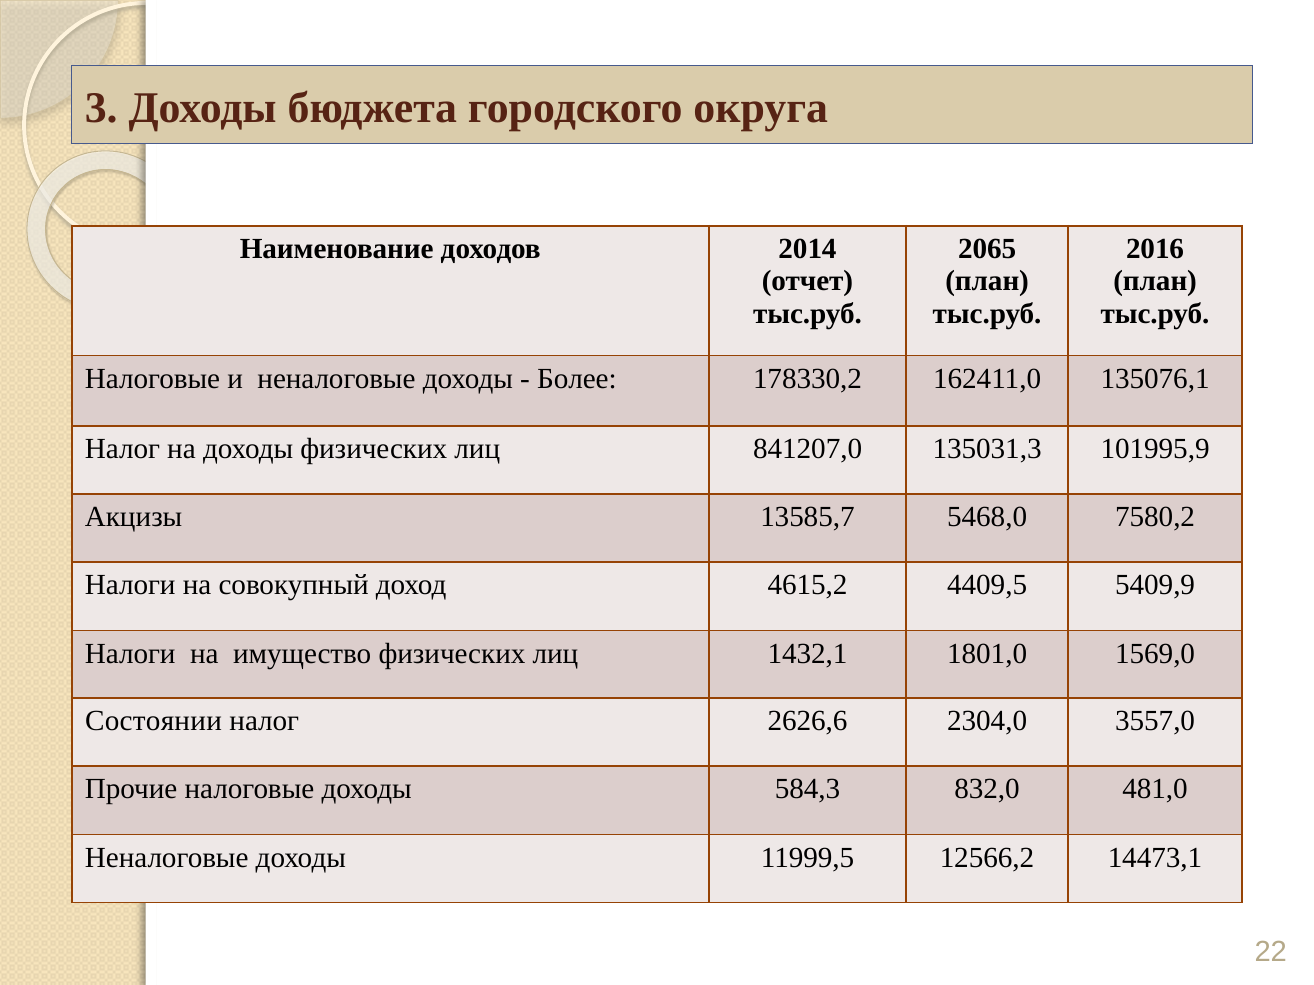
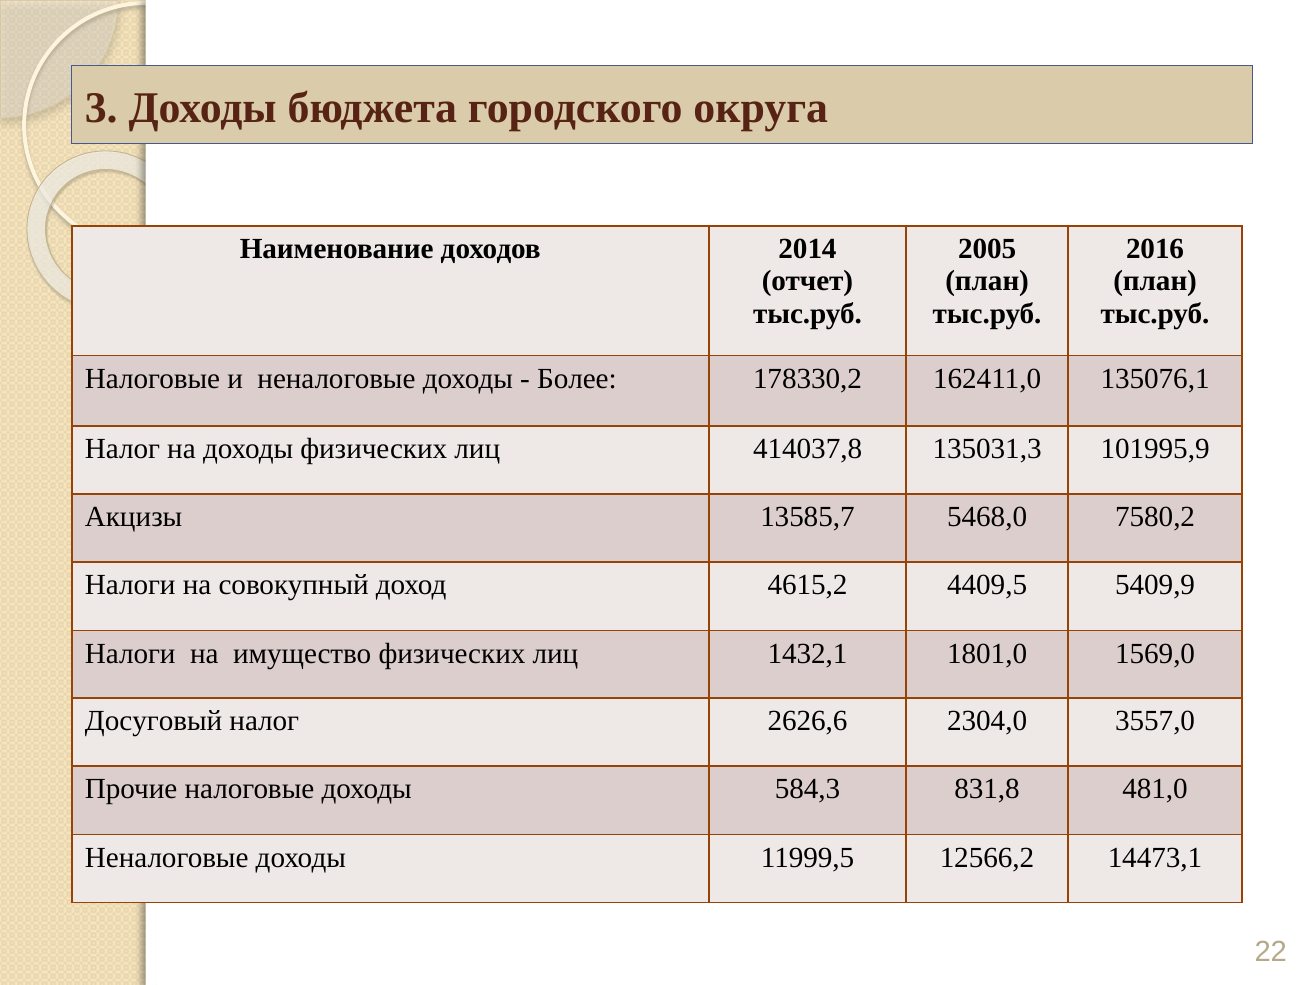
2065: 2065 -> 2005 (987, 249)
841207,0: 841207,0 -> 414037,8 (808, 449)
Состоянии: Состоянии -> Досуговый (154, 721)
832,0: 832,0 -> 831,8 (987, 790)
